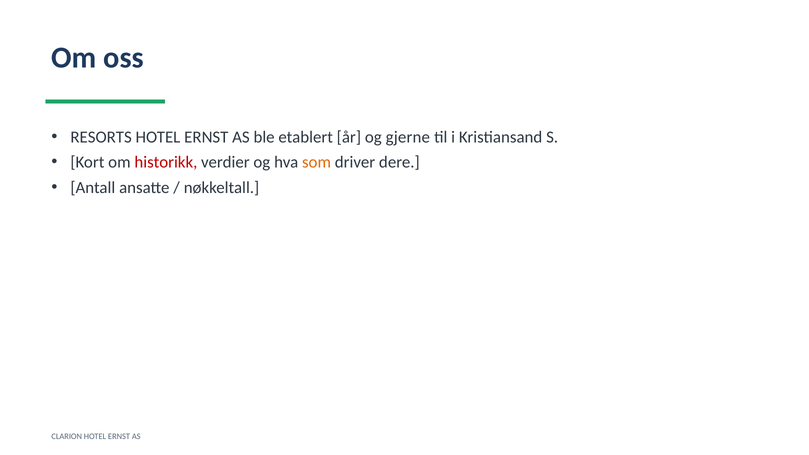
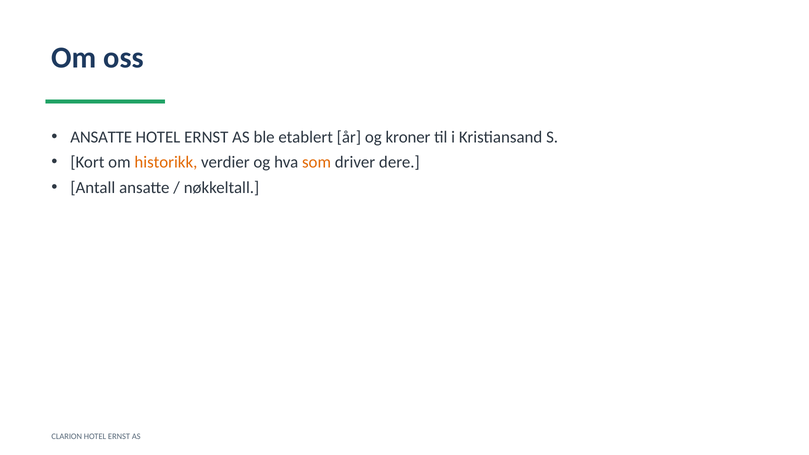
RESORTS: RESORTS -> ANSATTE (101, 137)
gjerne: gjerne -> kroner (408, 137)
historikk colour: red -> orange (166, 162)
